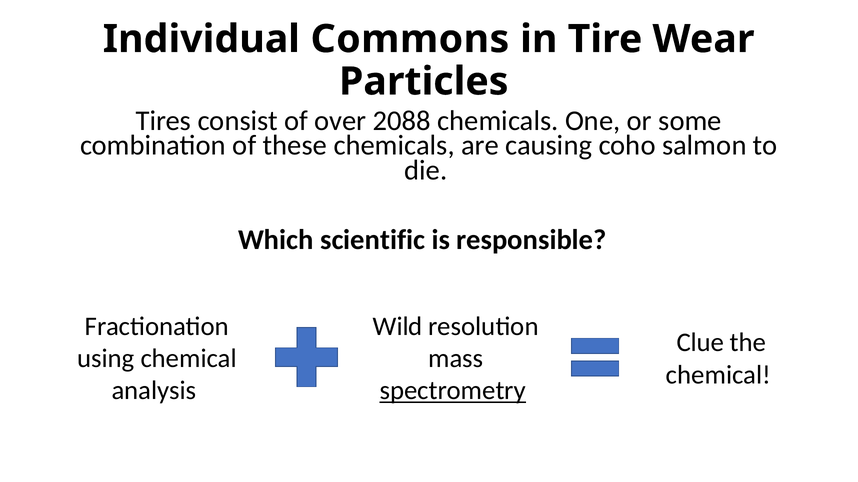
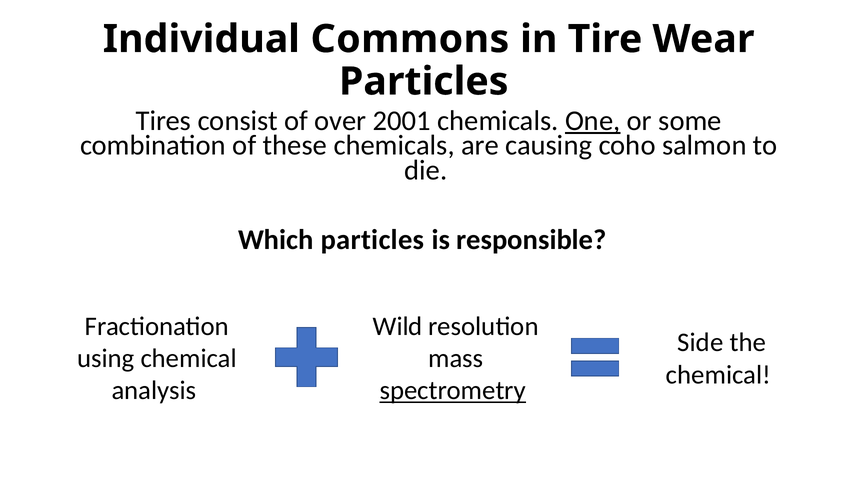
2088: 2088 -> 2001 (402, 121)
One underline: none -> present (593, 121)
Which scientific: scientific -> particles (372, 240)
Clue: Clue -> Side (700, 343)
